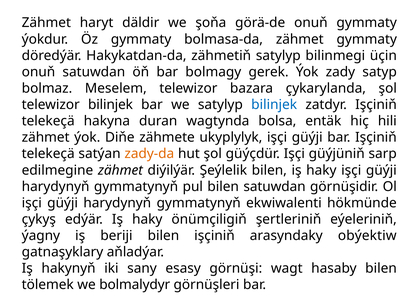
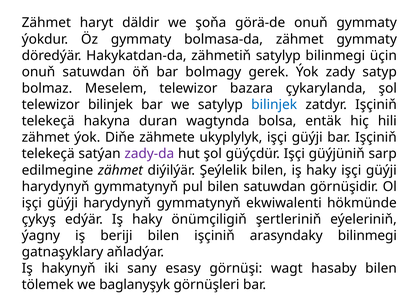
zady-da colour: orange -> purple (149, 154)
arasyndaky obýektiw: obýektiw -> bilinmegi (367, 235)
bolmalydyr: bolmalydyr -> baglanyşyk (135, 285)
